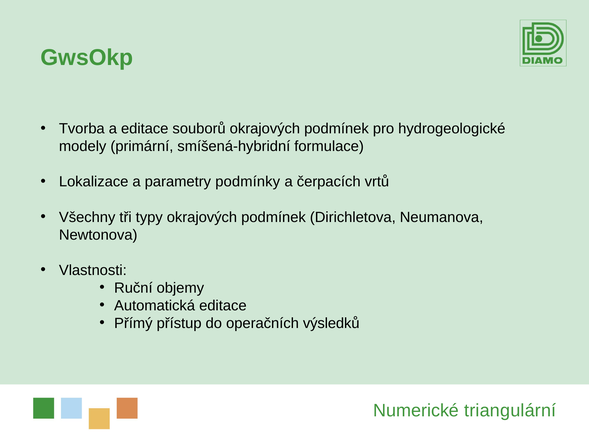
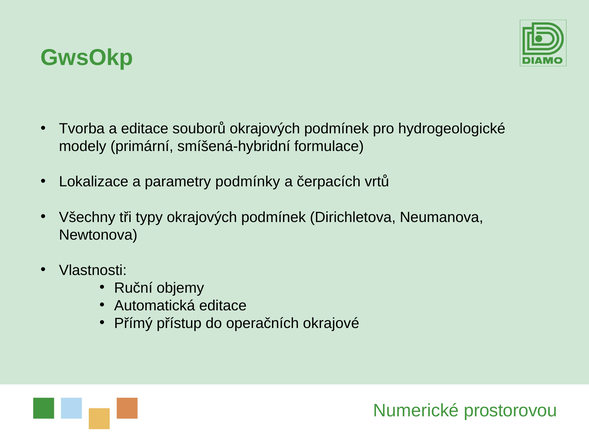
výsledků: výsledků -> okrajové (331, 323)
triangulární: triangulární -> prostorovou (510, 410)
